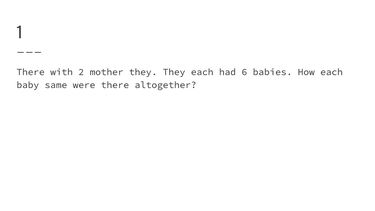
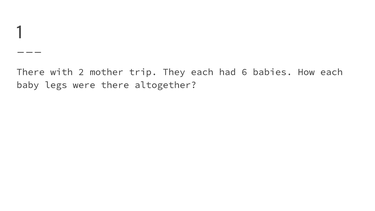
mother they: they -> trip (143, 72)
same: same -> legs (56, 85)
